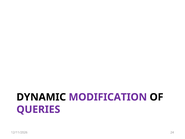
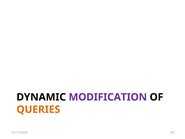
QUERIES colour: purple -> orange (38, 109)
